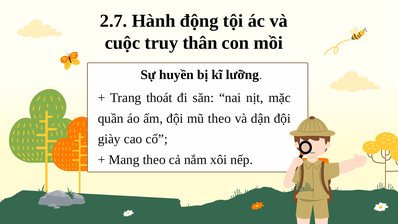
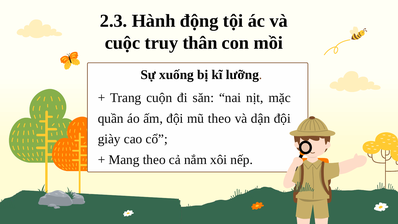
2.7: 2.7 -> 2.3 (114, 21)
huyền: huyền -> xuống (177, 75)
thoát: thoát -> cuộn (159, 98)
